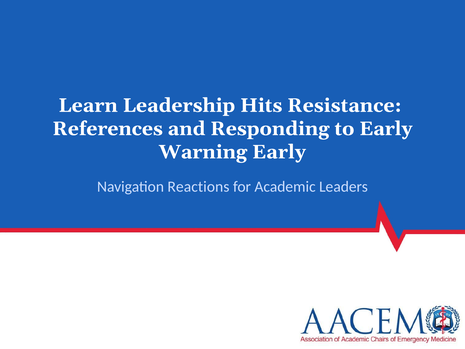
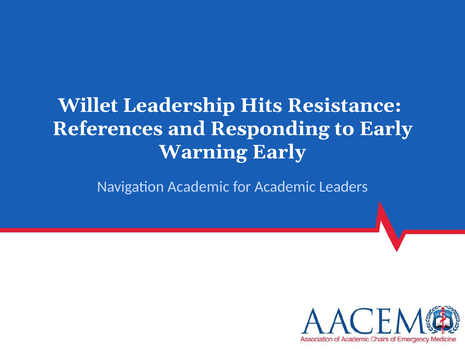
Learn: Learn -> Willet (88, 105)
Navigation Reactions: Reactions -> Academic (198, 186)
